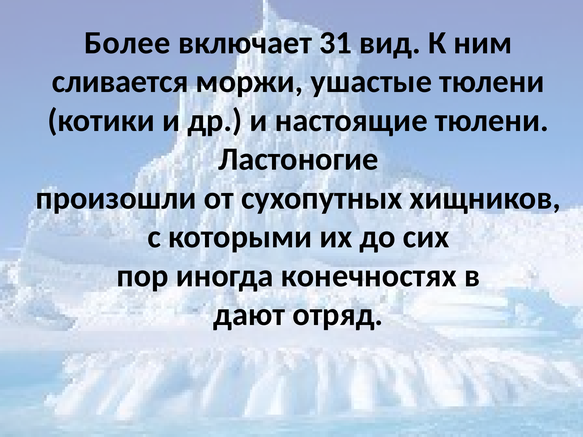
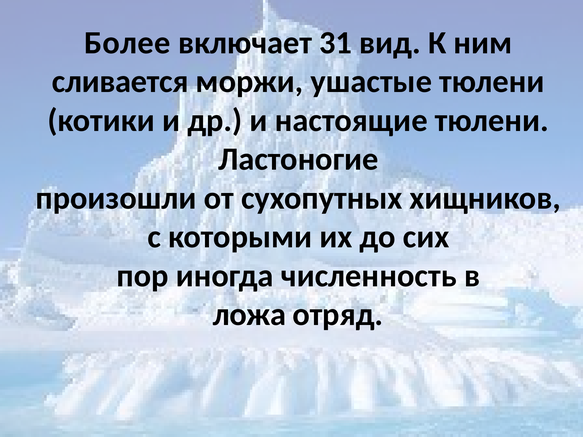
конечностях: конечностях -> численность (369, 276)
дают: дают -> ложа (249, 315)
